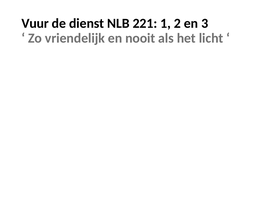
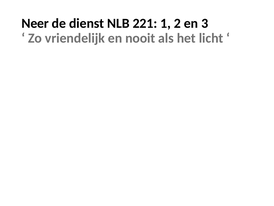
Vuur: Vuur -> Neer (35, 23)
